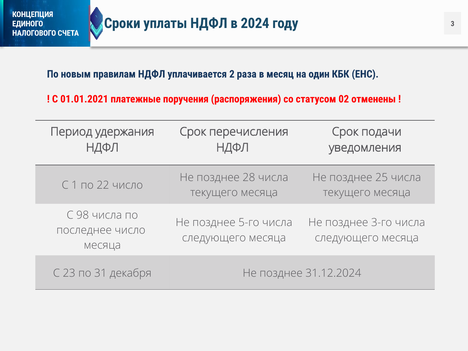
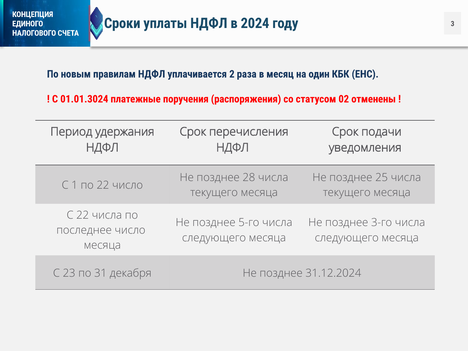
01.01.2021: 01.01.2021 -> 01.01.3024 (84, 99)
С 98: 98 -> 22 (83, 215)
